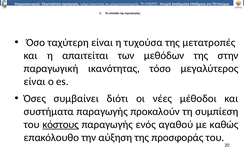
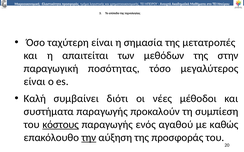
τυχούσα: τυχούσα -> σηµασία (143, 43)
ικανότητας: ικανότητας -> ποσότητας (114, 69)
Όσες: Όσες -> Καλή (35, 99)
την underline: none -> present (89, 138)
